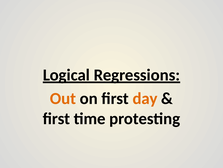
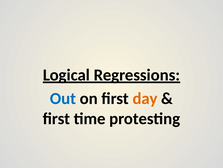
Out colour: orange -> blue (63, 98)
